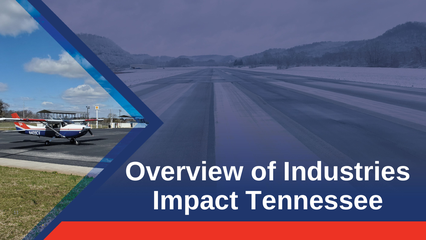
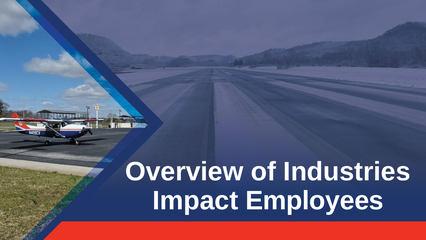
Tennessee: Tennessee -> Employees (315, 200)
